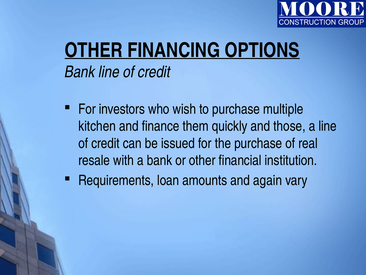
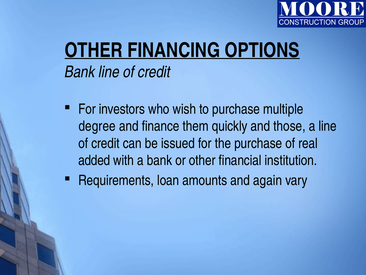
kitchen: kitchen -> degree (97, 126)
resale: resale -> added (94, 160)
